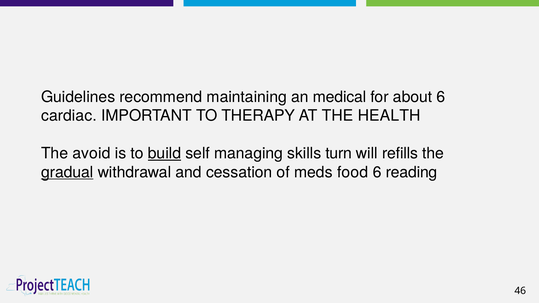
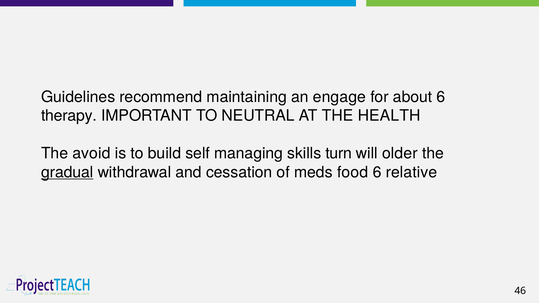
medical: medical -> engage (339, 97)
cardiac: cardiac -> therapy (69, 116)
THERAPY: THERAPY -> NEUTRAL (258, 116)
build underline: present -> none (165, 154)
refills: refills -> older (400, 154)
reading: reading -> relative (411, 172)
